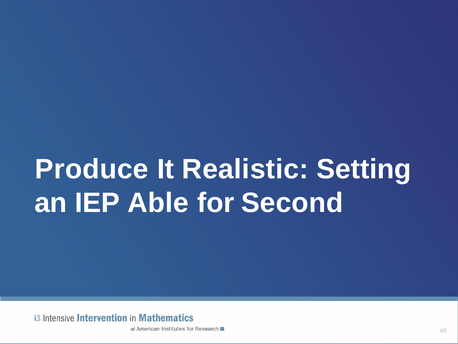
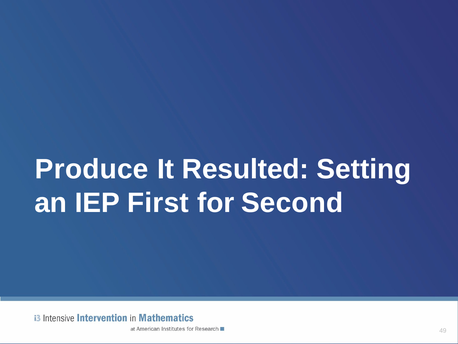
Realistic: Realistic -> Resulted (245, 169)
Able: Able -> First (158, 203)
